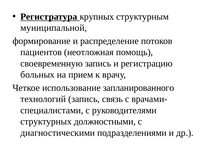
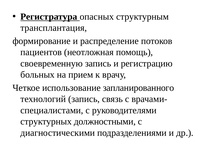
крупных: крупных -> опасных (97, 17)
муниципальной: муниципальной -> трансплантация (54, 28)
